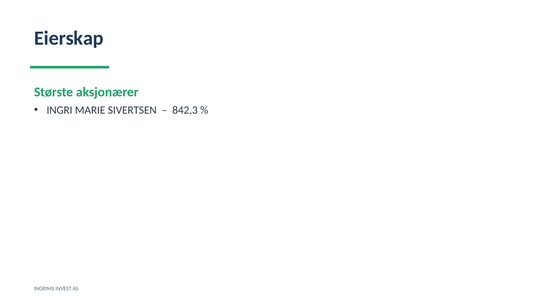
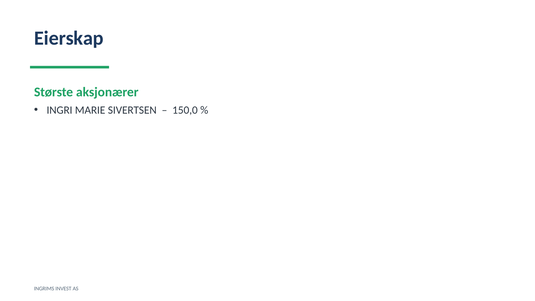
842,3: 842,3 -> 150,0 (185, 110)
